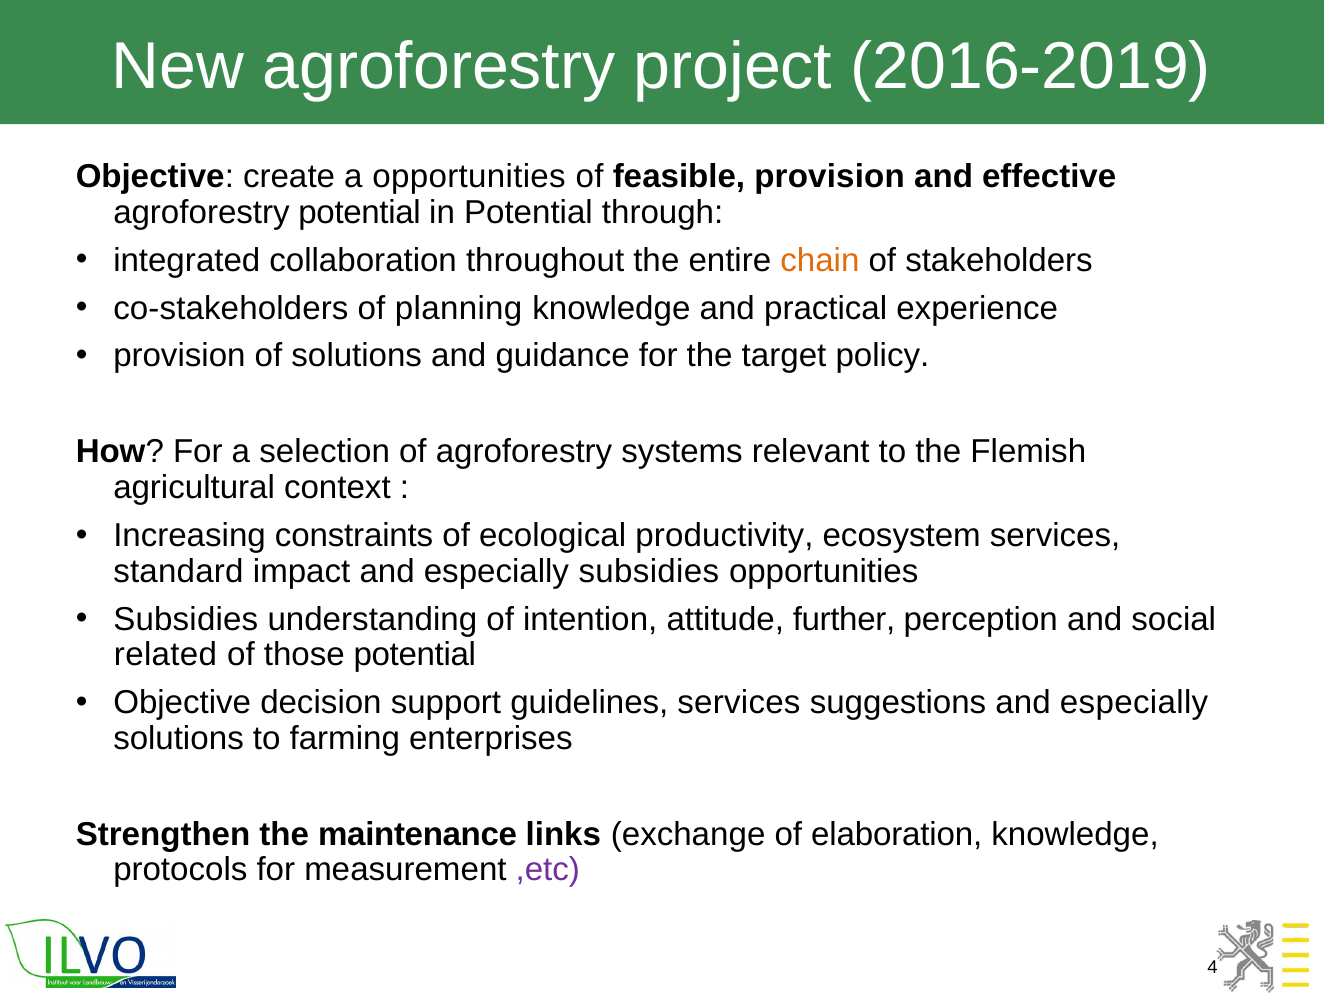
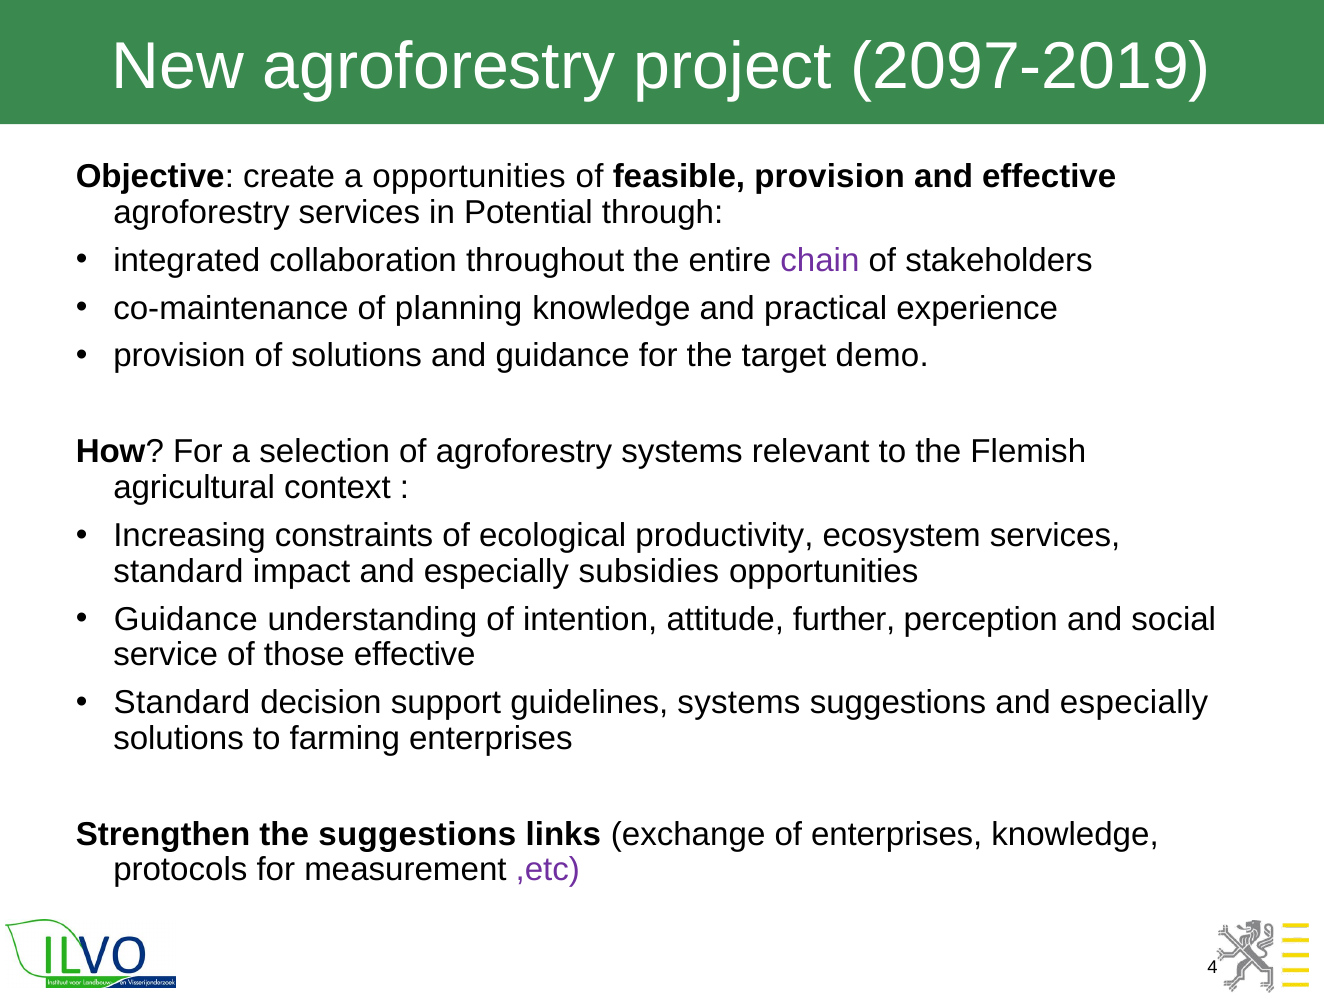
2016-2019: 2016-2019 -> 2097-2019 (1031, 67)
agroforestry potential: potential -> services (359, 212)
chain colour: orange -> purple (820, 260)
co-stakeholders: co-stakeholders -> co-maintenance (231, 308)
policy: policy -> demo (882, 356)
Subsidies: Subsidies -> Guidance (186, 619)
related: related -> service (166, 655)
those potential: potential -> effective (415, 655)
Objective: Objective -> Standard (182, 703)
guidelines services: services -> systems (739, 703)
the maintenance: maintenance -> suggestions (417, 834)
of elaboration: elaboration -> enterprises (897, 834)
